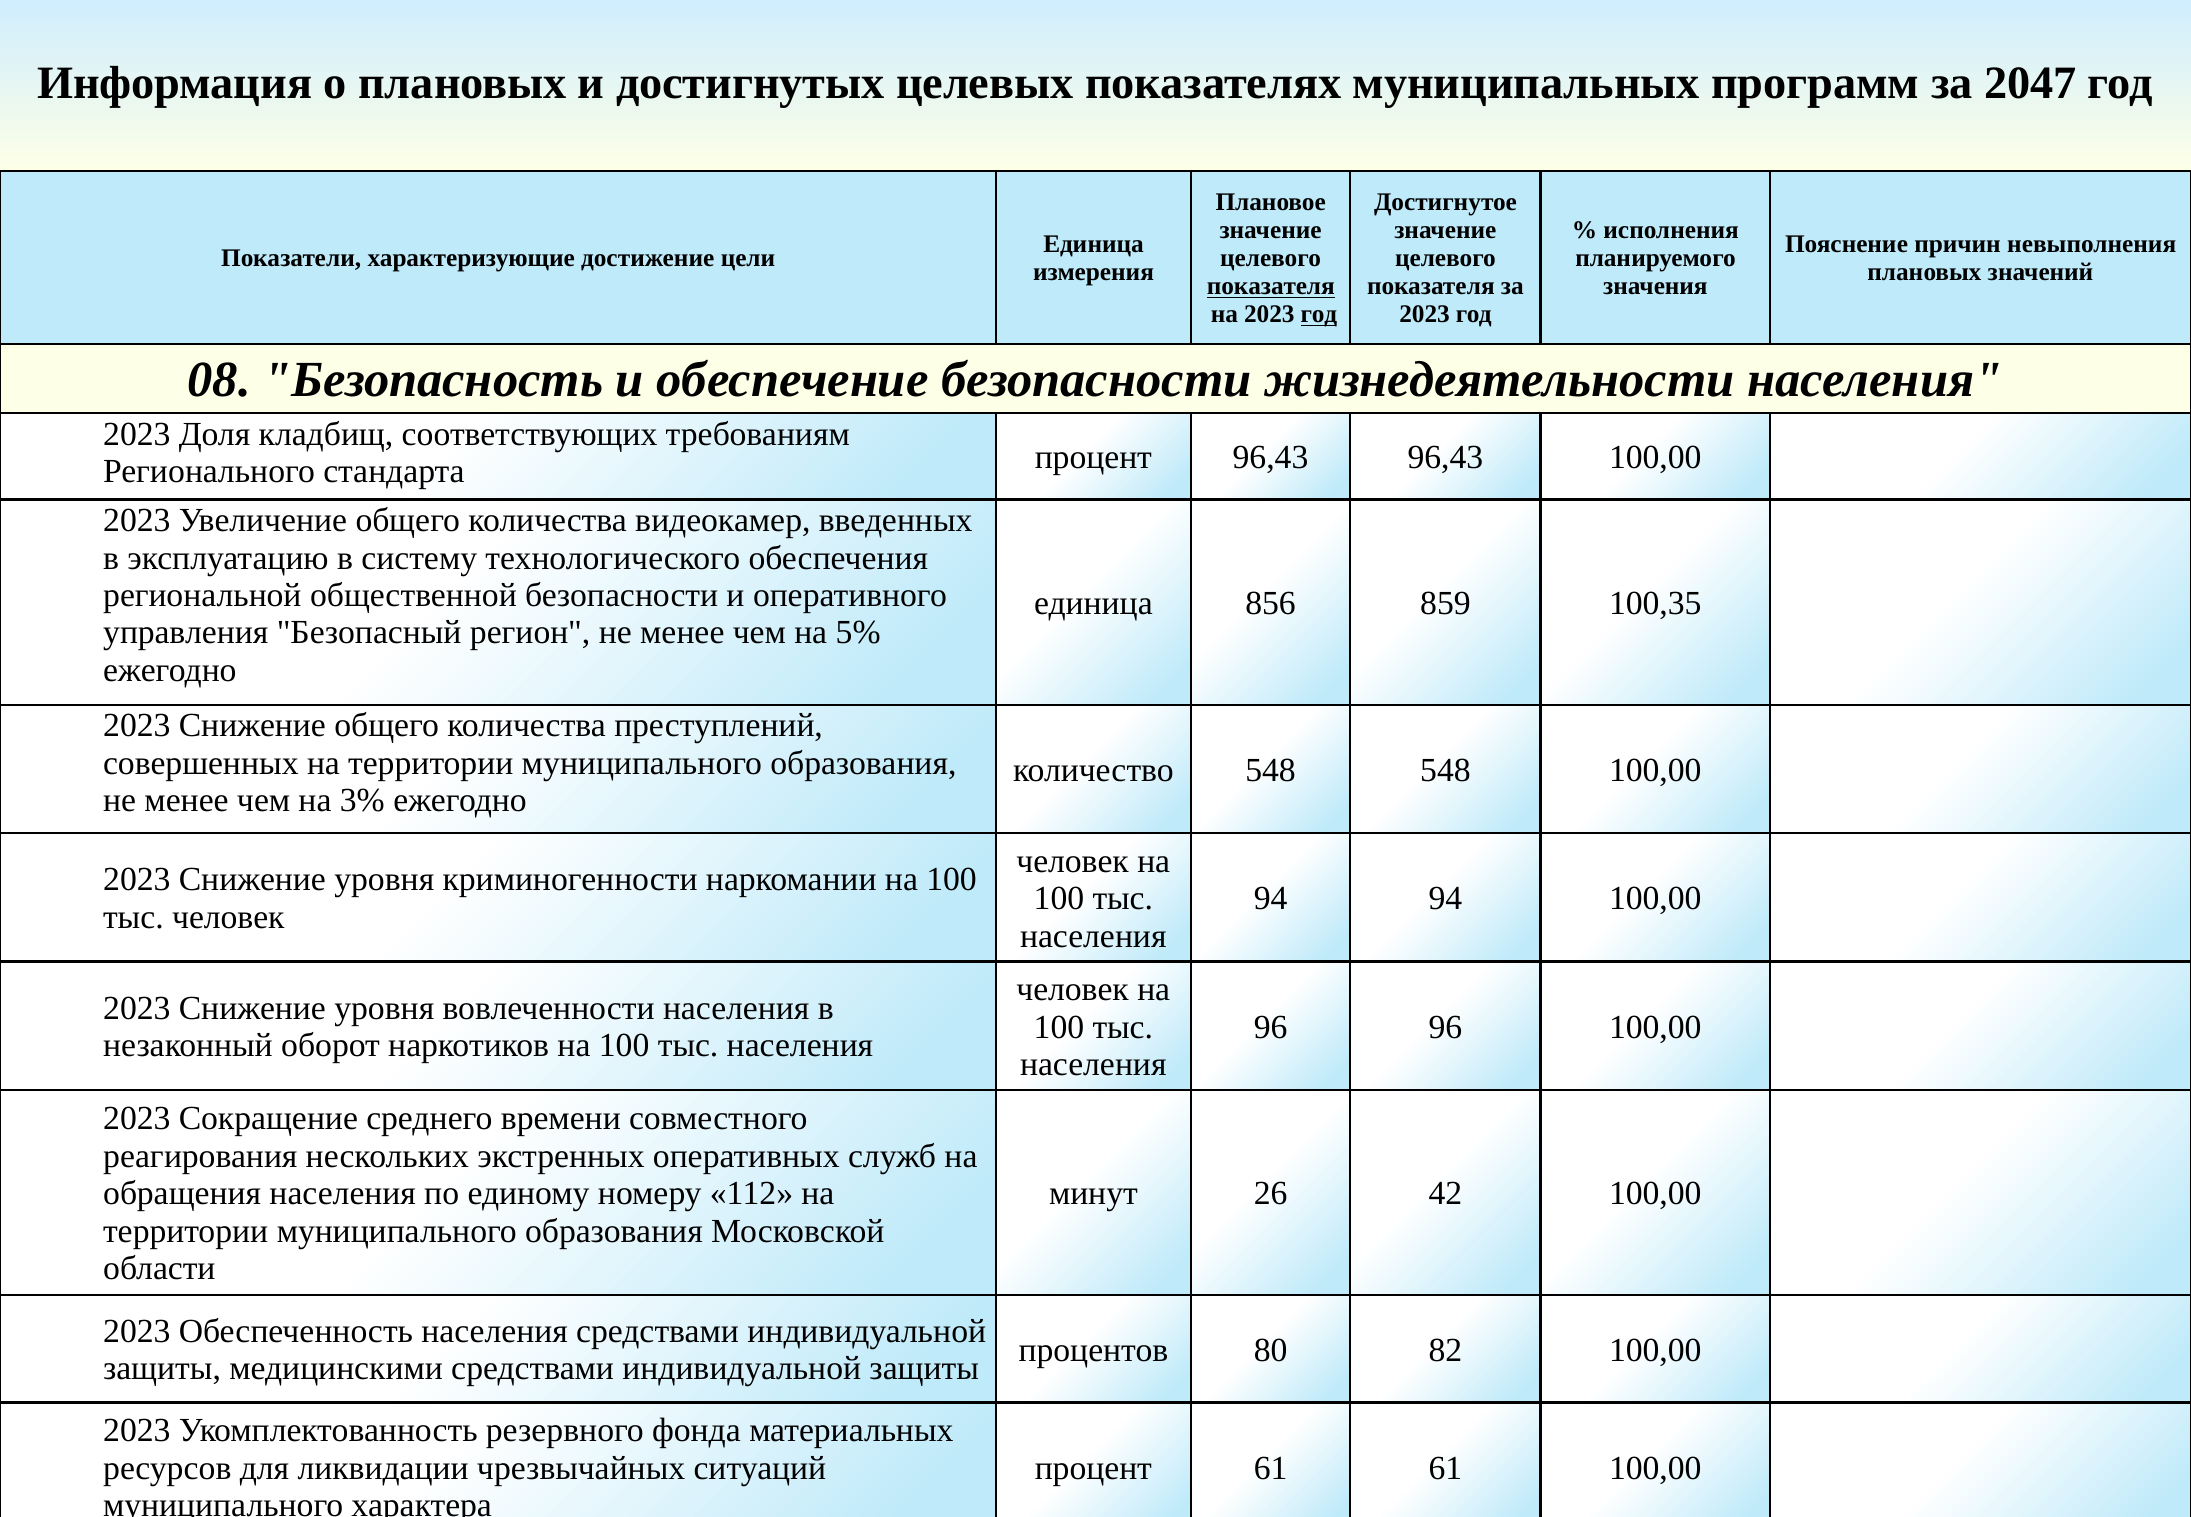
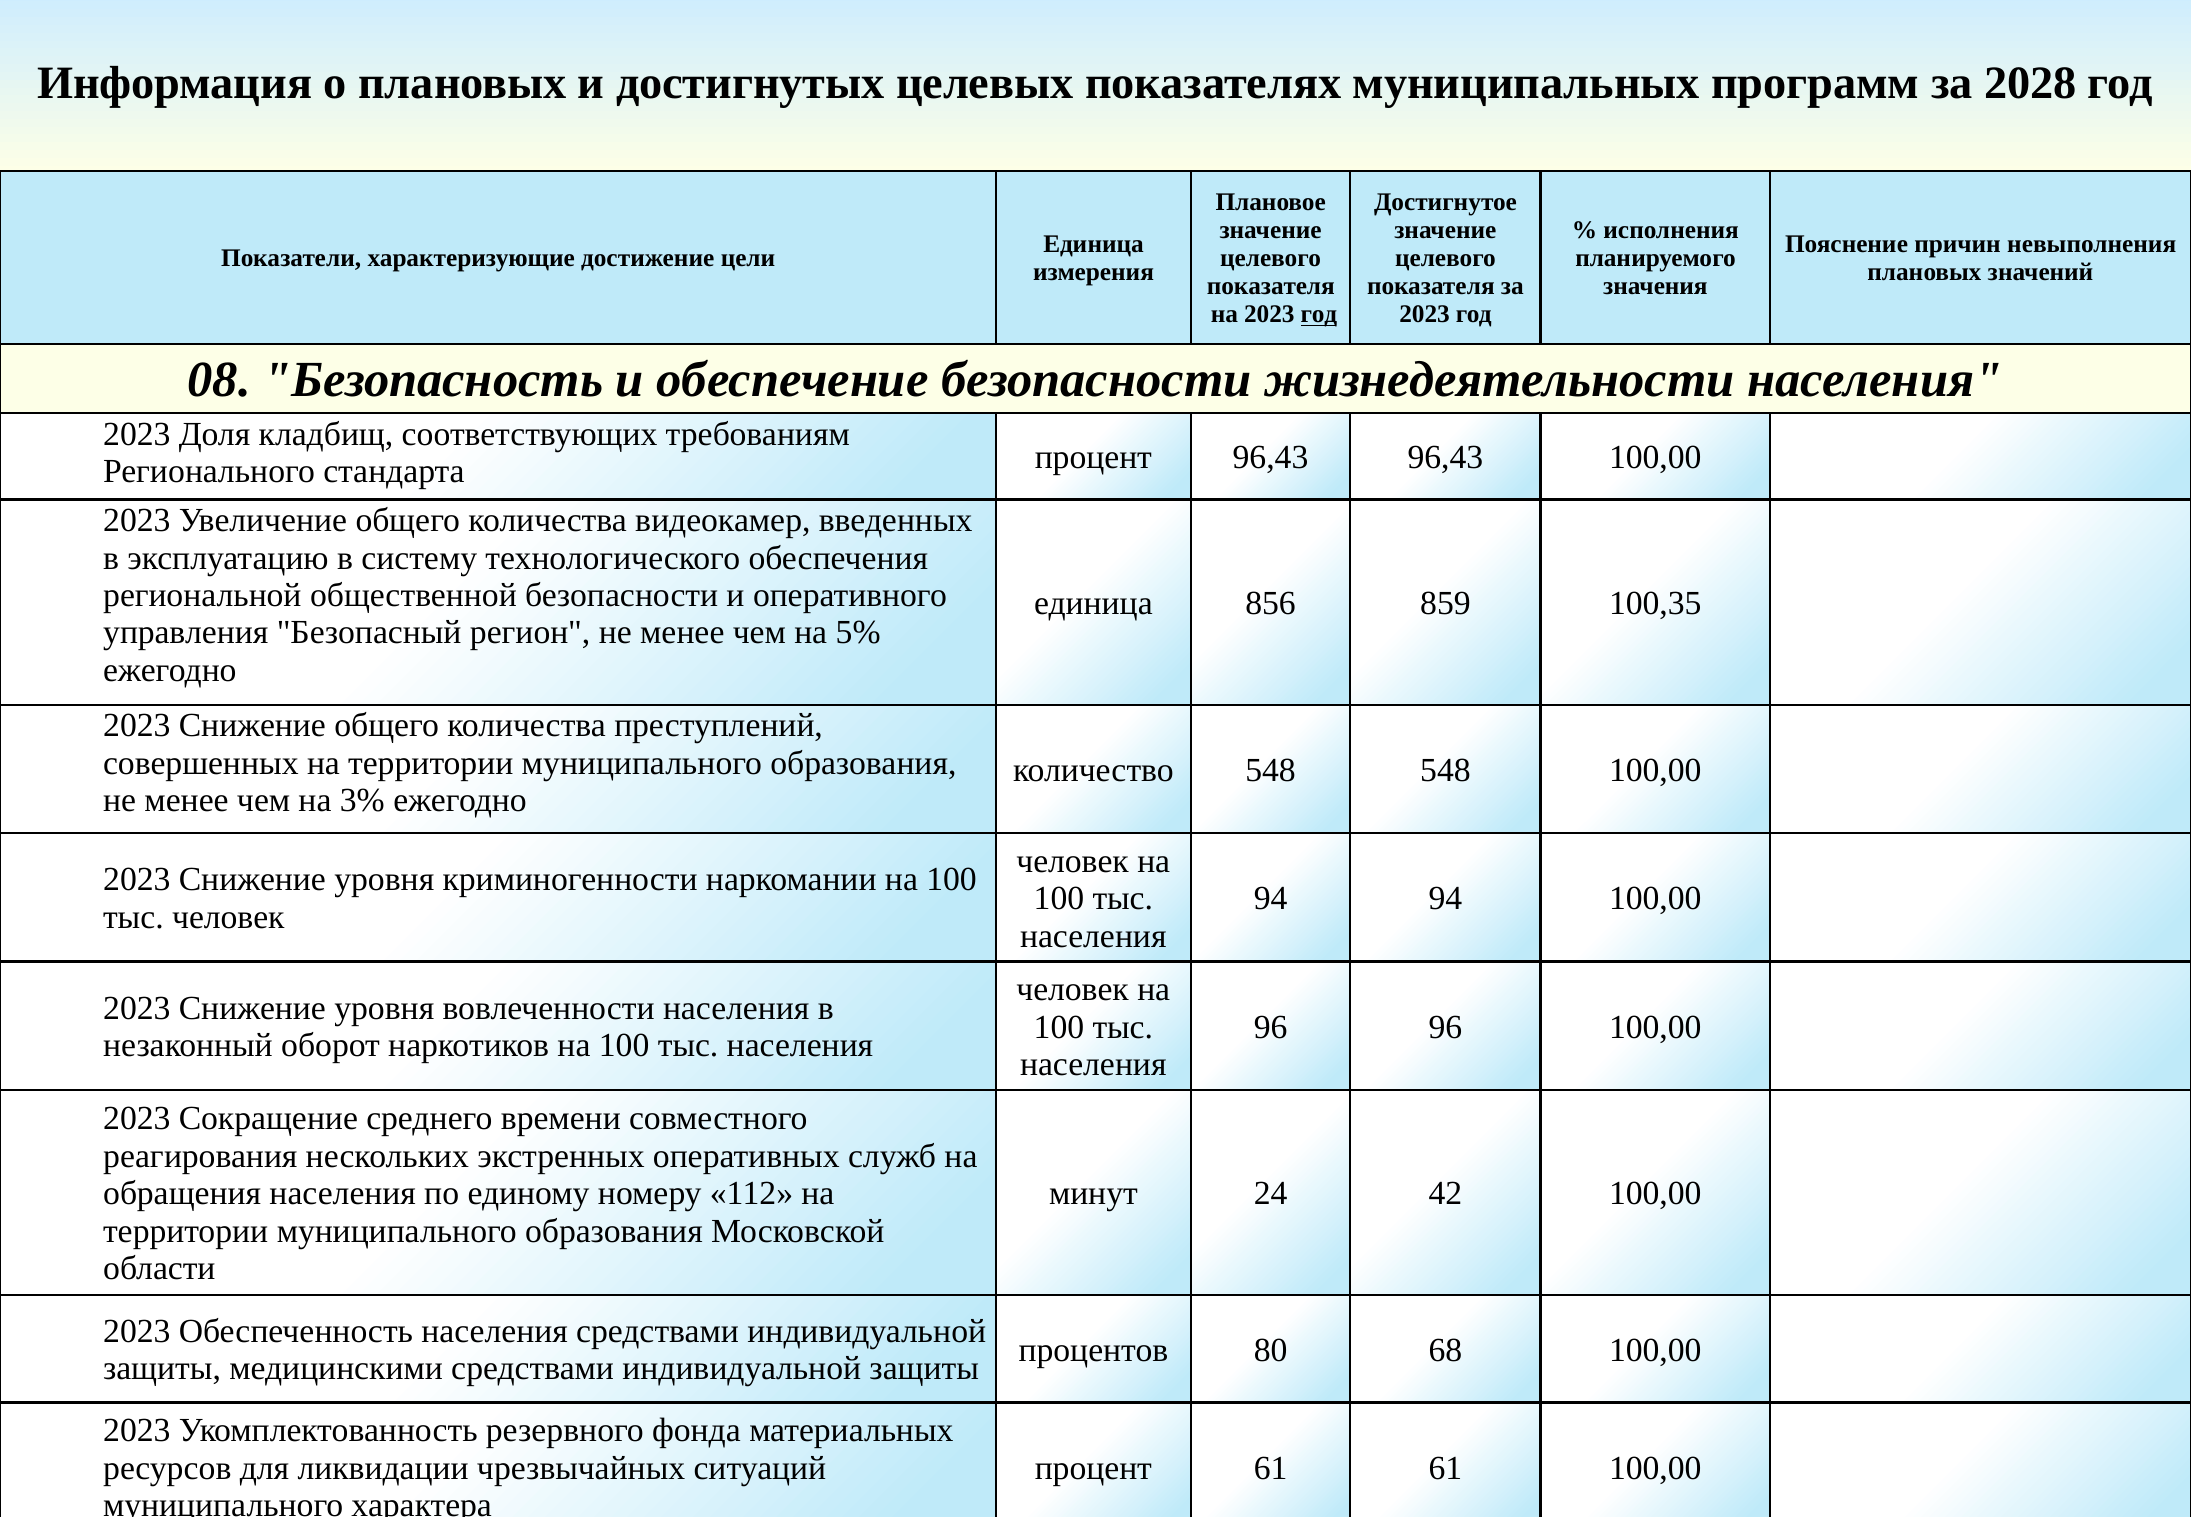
2047: 2047 -> 2028 (2030, 83)
показателя underline: present -> none (1271, 287)
26: 26 -> 24 (1271, 1194)
82: 82 -> 68 (1445, 1350)
